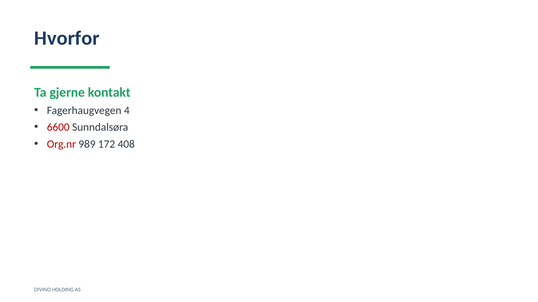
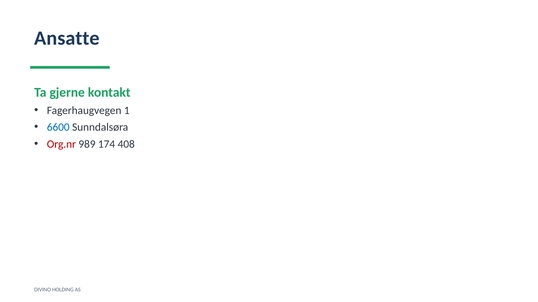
Hvorfor: Hvorfor -> Ansatte (67, 38)
4: 4 -> 1 (127, 111)
6600 colour: red -> blue (58, 127)
172: 172 -> 174 (107, 144)
